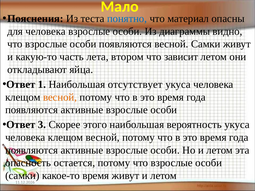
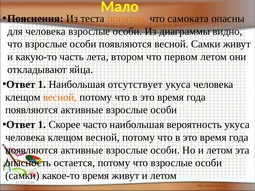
понятно colour: blue -> orange (127, 19)
материал: материал -> самоката (188, 19)
зависит: зависит -> первом (181, 57)
3: 3 -> 1 (42, 125)
этого: этого -> часто (95, 125)
